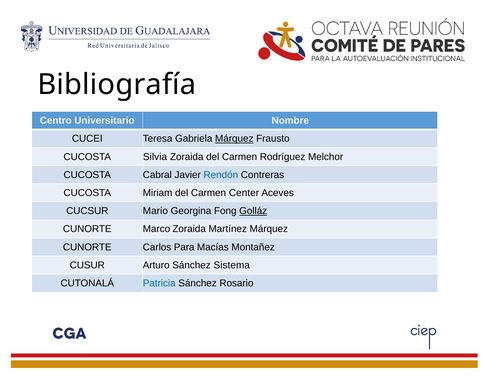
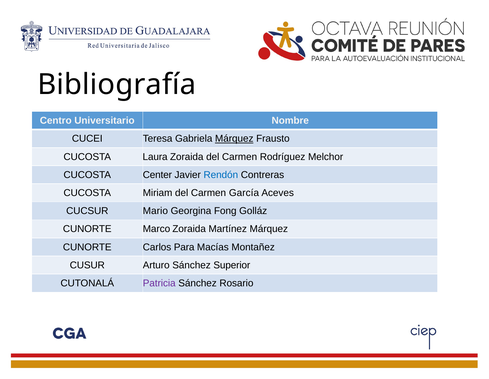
Silvia: Silvia -> Laura (155, 157)
Cabral: Cabral -> Center (157, 175)
Center: Center -> García (244, 193)
Golláz underline: present -> none (253, 211)
Sistema: Sistema -> Superior (232, 265)
Patricia colour: blue -> purple (159, 283)
